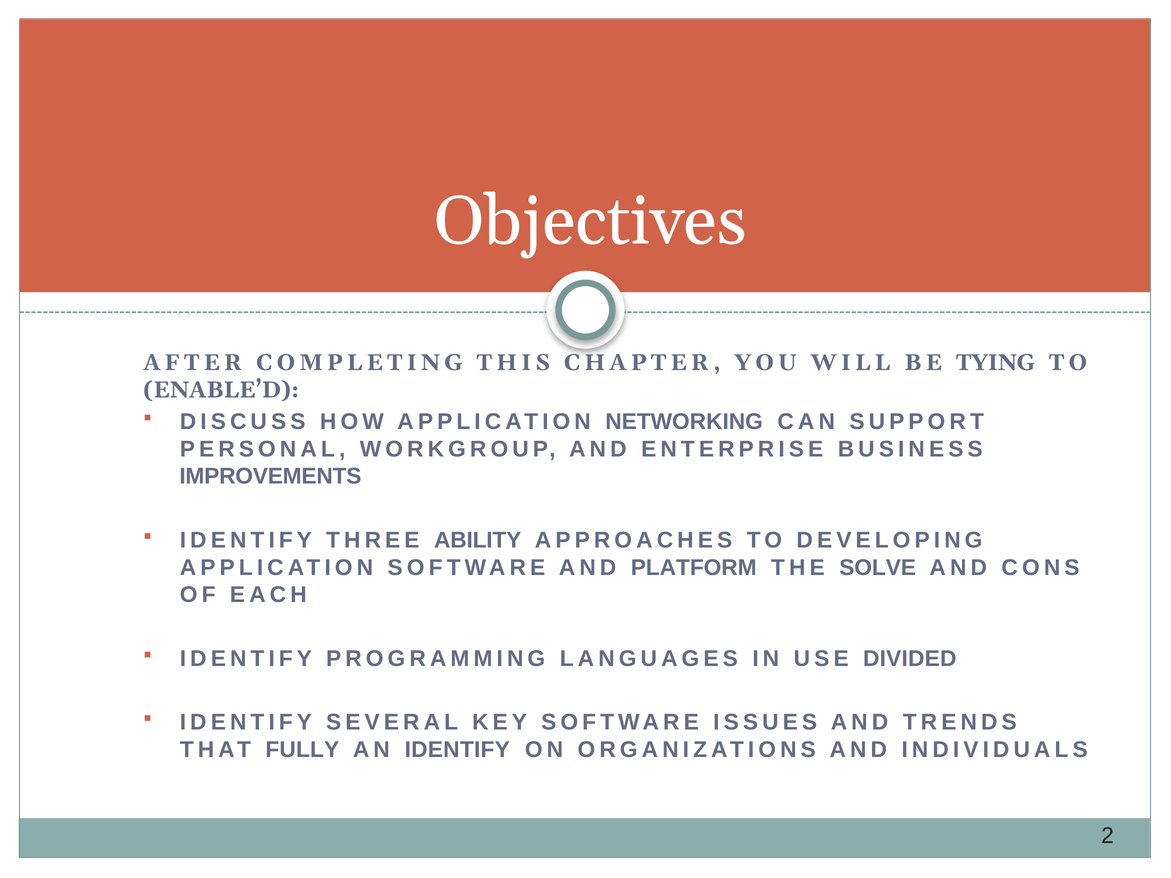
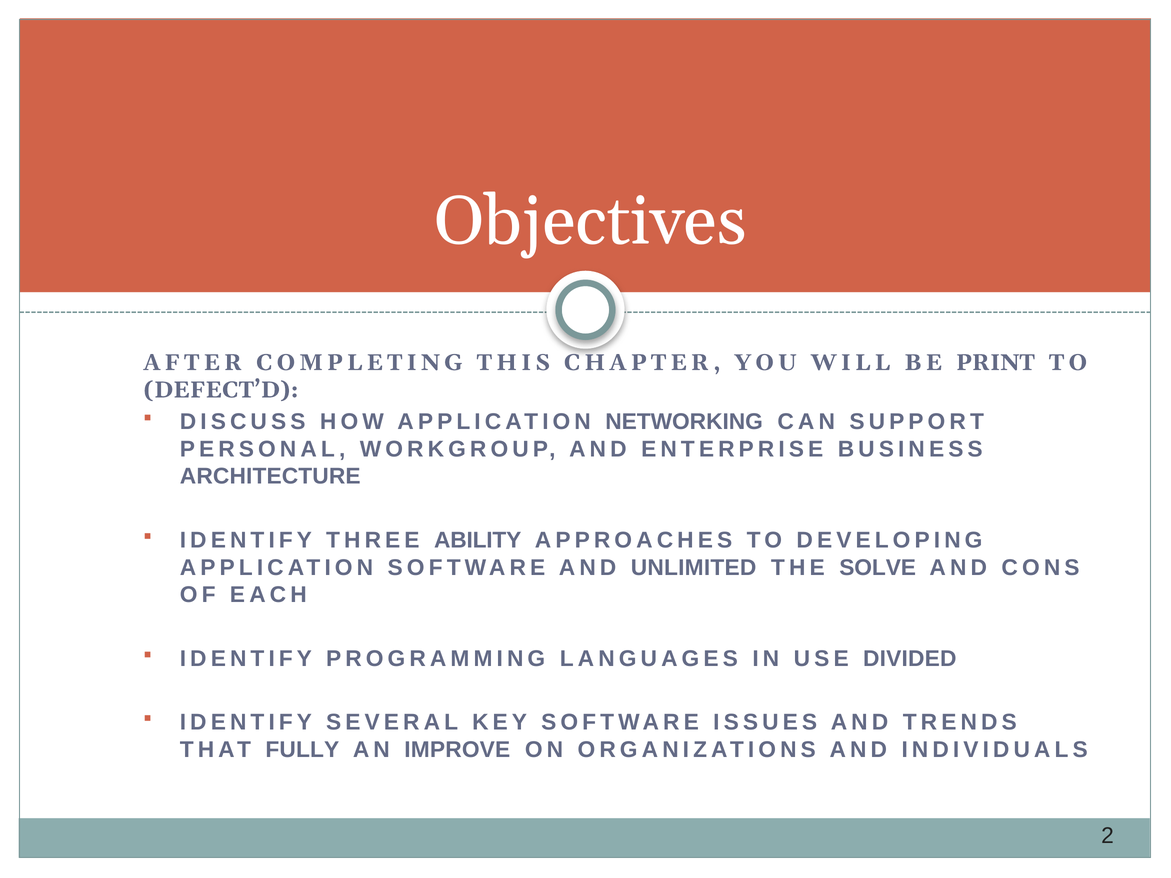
TYING: TYING -> PRINT (995, 363)
ENABLE’D: ENABLE’D -> DEFECT’D (221, 390)
IMPROVEMENTS: IMPROVEMENTS -> ARCHITECTURE (270, 477)
PLATFORM: PLATFORM -> UNLIMITED (694, 568)
AN IDENTIFY: IDENTIFY -> IMPROVE (457, 750)
